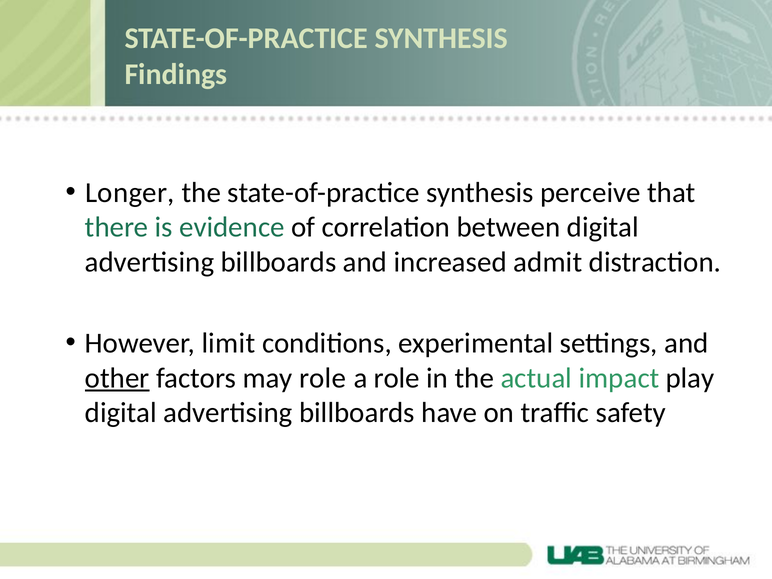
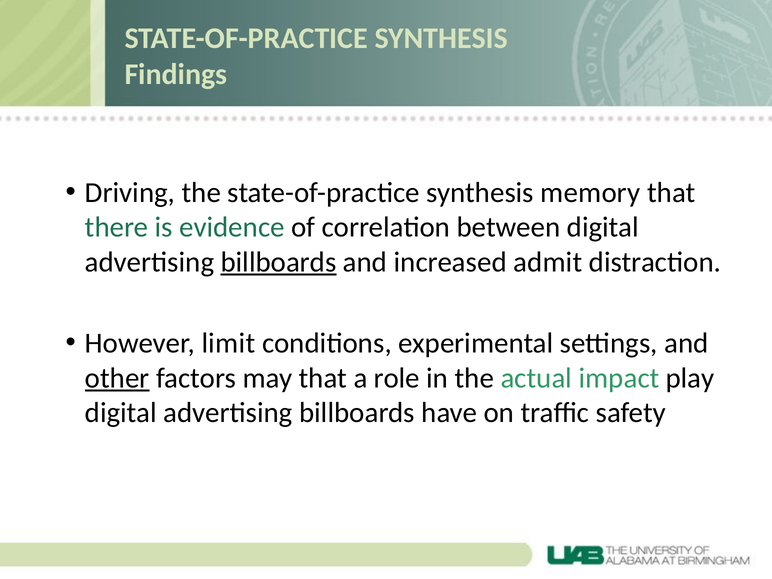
Longer: Longer -> Driving (130, 192)
perceive: perceive -> memory (590, 192)
billboards underline: none -> present (279, 262)
may role: role -> that (323, 378)
